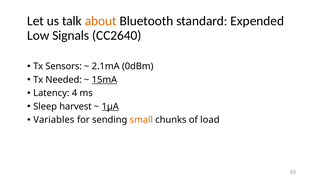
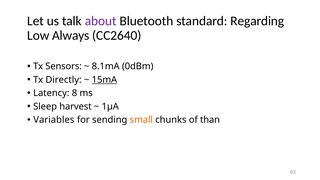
about colour: orange -> purple (101, 21)
Expended: Expended -> Regarding (257, 21)
Signals: Signals -> Always (71, 35)
2.1mA: 2.1mA -> 8.1mA (106, 66)
Needed: Needed -> Directly (64, 80)
4: 4 -> 8 (74, 93)
1µA underline: present -> none (110, 106)
load: load -> than (210, 120)
